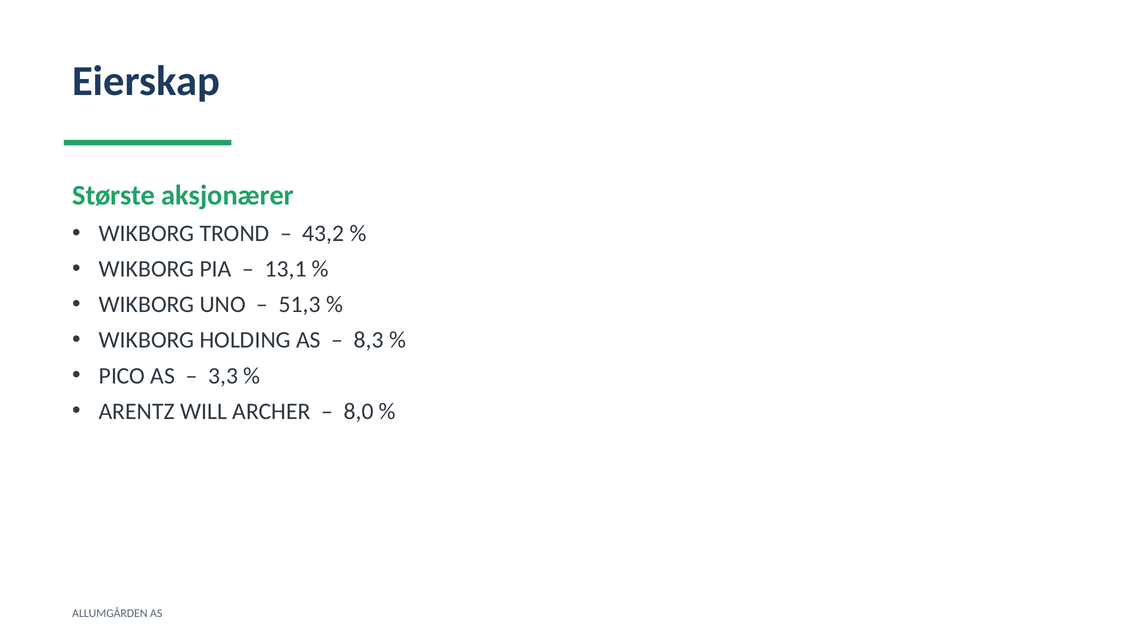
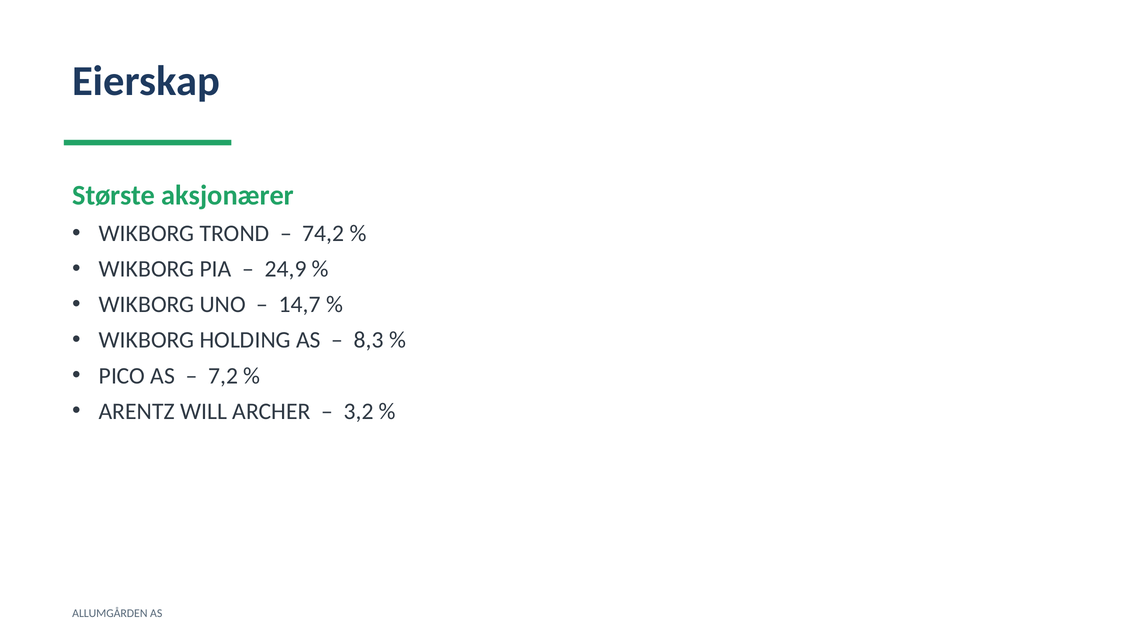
43,2: 43,2 -> 74,2 (323, 233)
13,1: 13,1 -> 24,9 (286, 269)
51,3: 51,3 -> 14,7 (300, 304)
3,3: 3,3 -> 7,2 (223, 375)
8,0: 8,0 -> 3,2 (359, 411)
